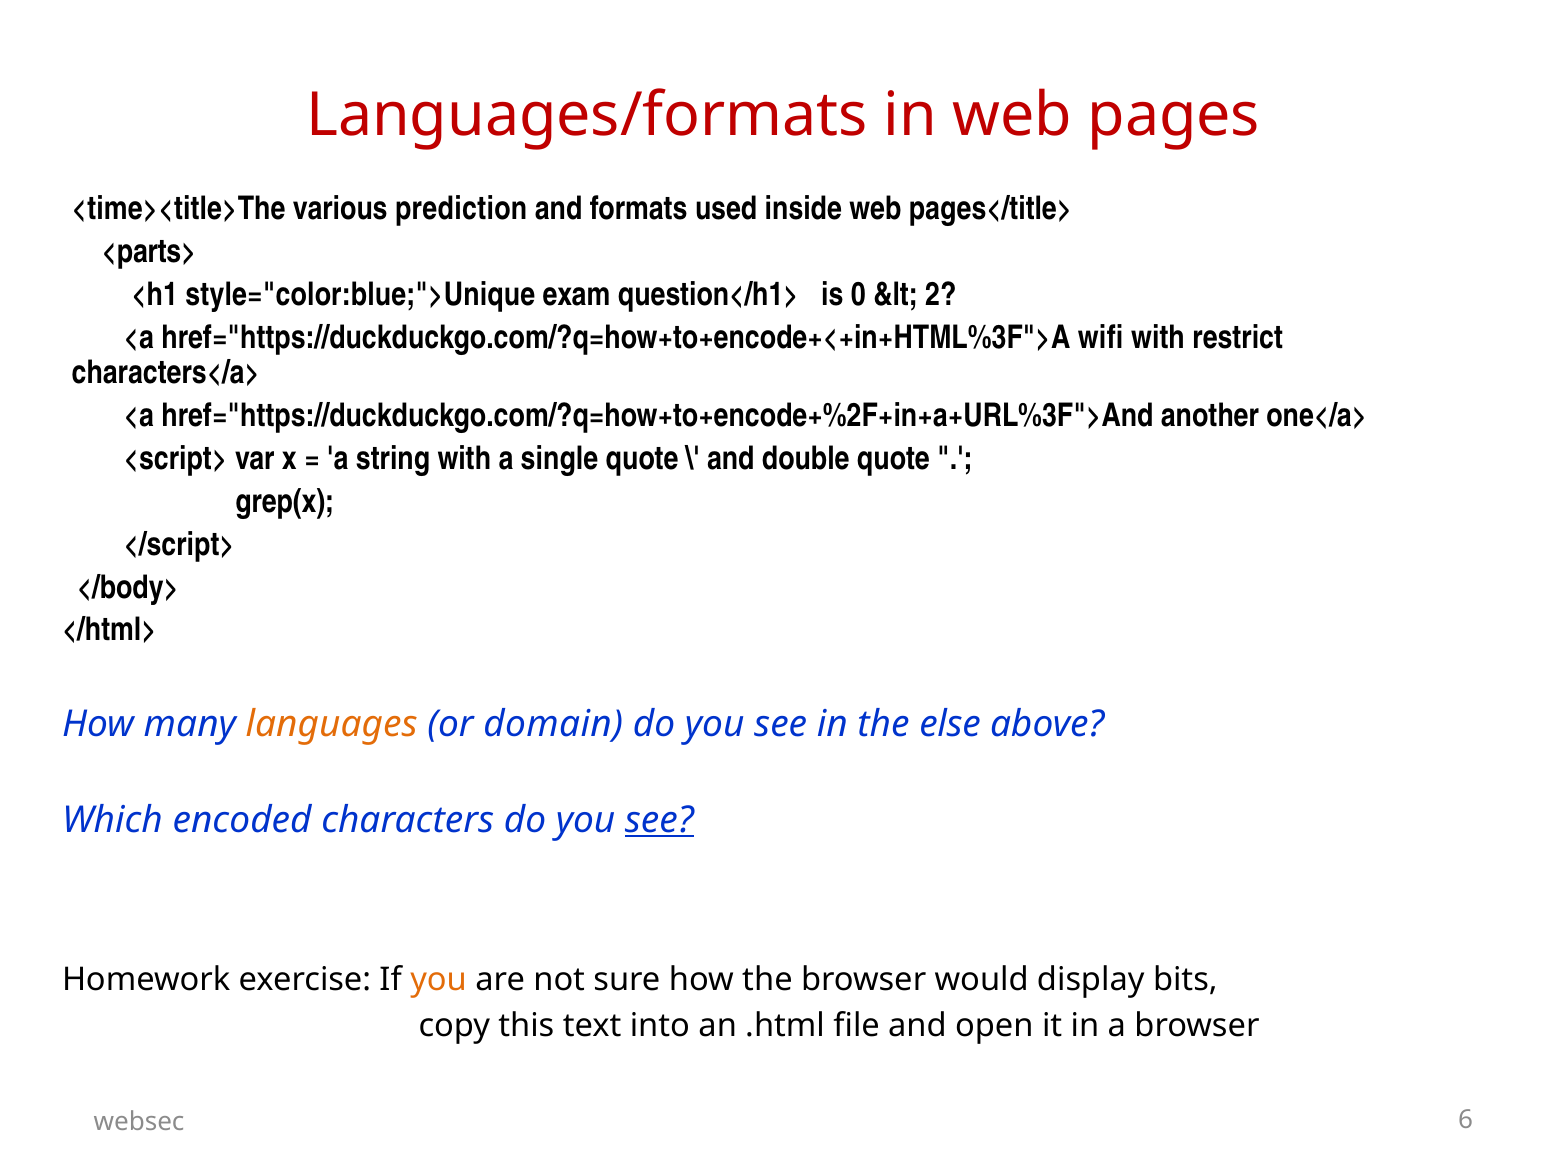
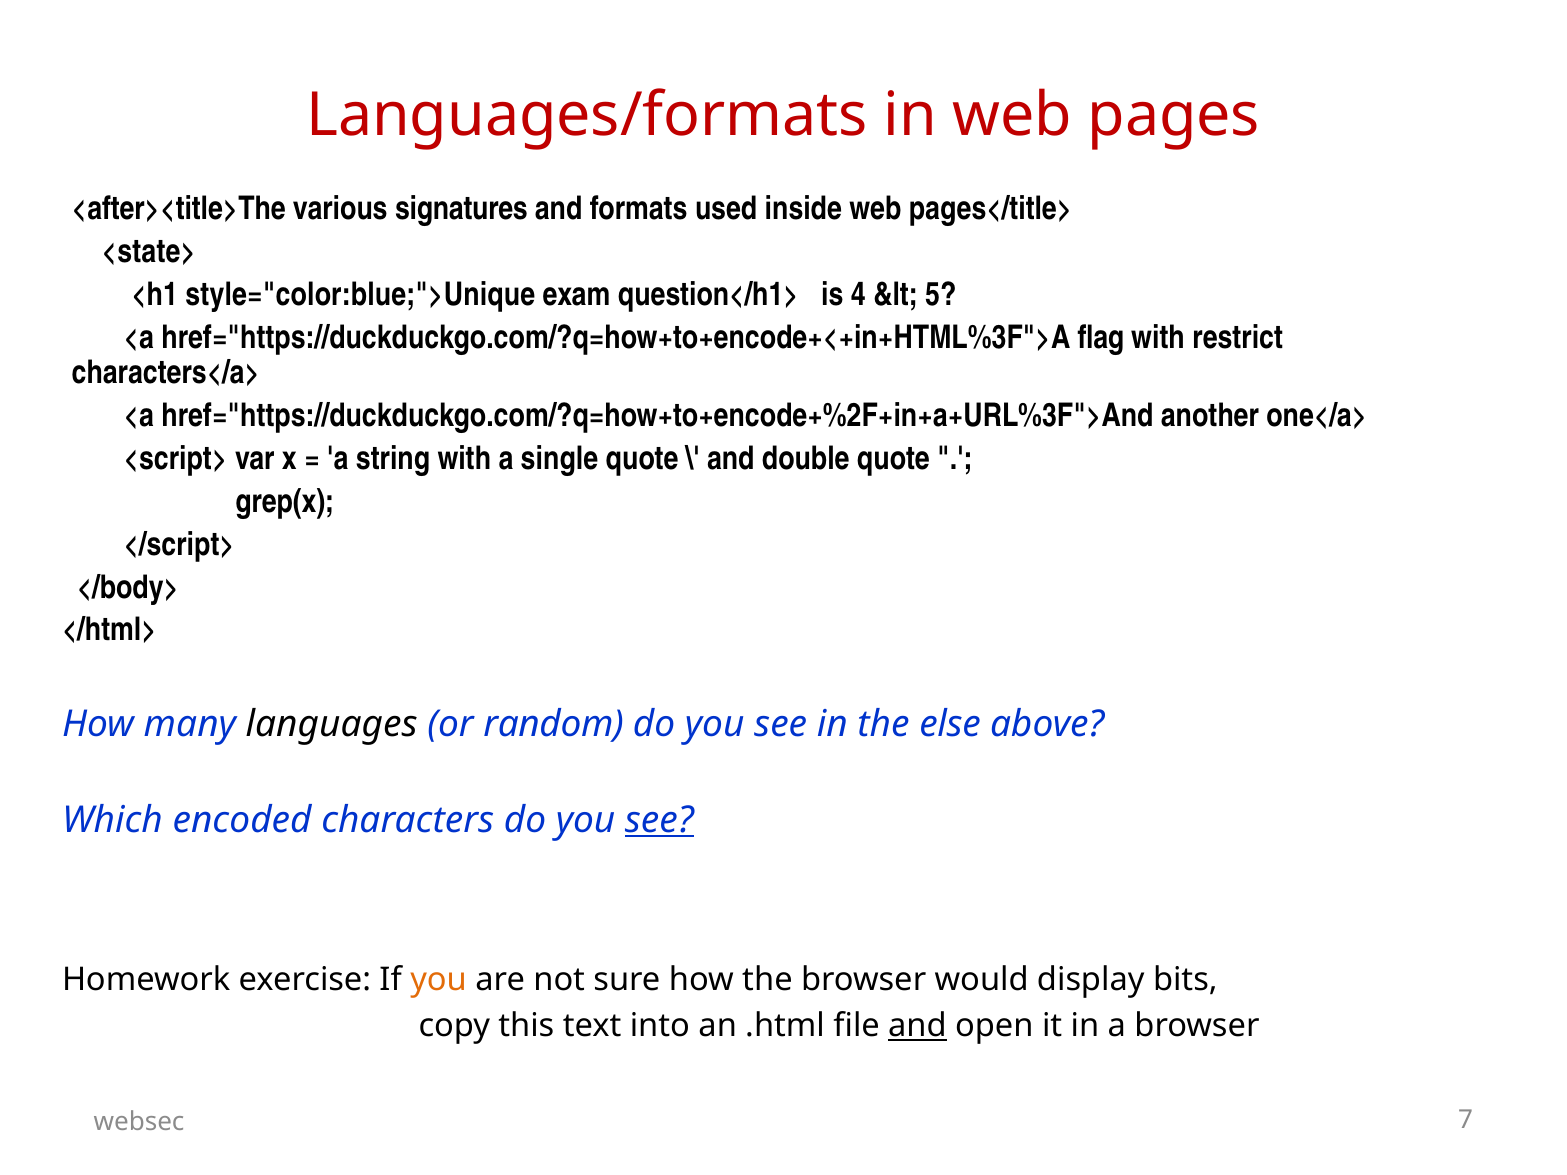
<time><title>The: <time><title>The -> <after><title>The (179, 208)
prediction: prediction -> signatures (461, 208)
<parts>: <parts> -> <state> (149, 252)
0: 0 -> 4 (858, 295)
2: 2 -> 5 (941, 295)
wifi: wifi -> flag (1101, 338)
languages colour: orange -> black (332, 725)
domain: domain -> random (554, 725)
and underline: none -> present (917, 1026)
6: 6 -> 7 (1466, 1120)
